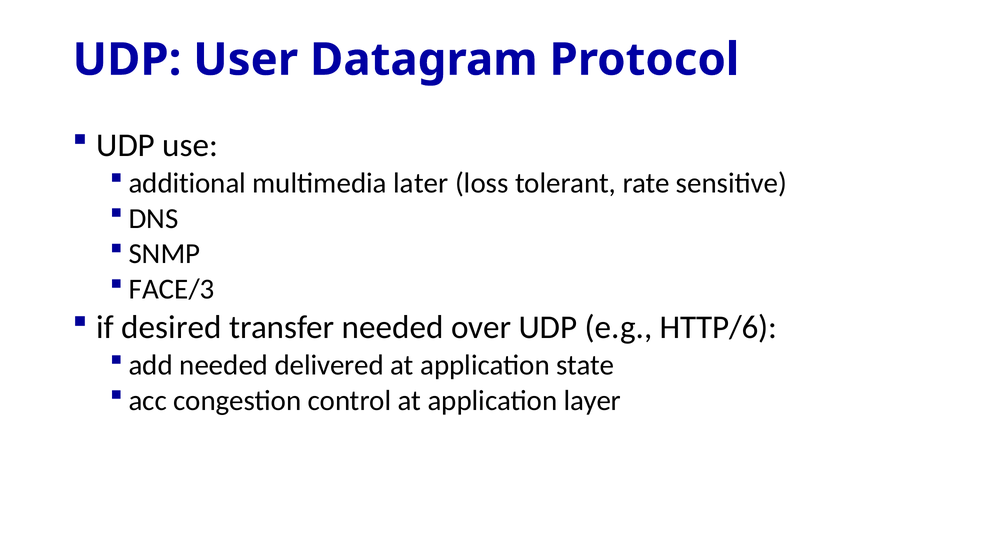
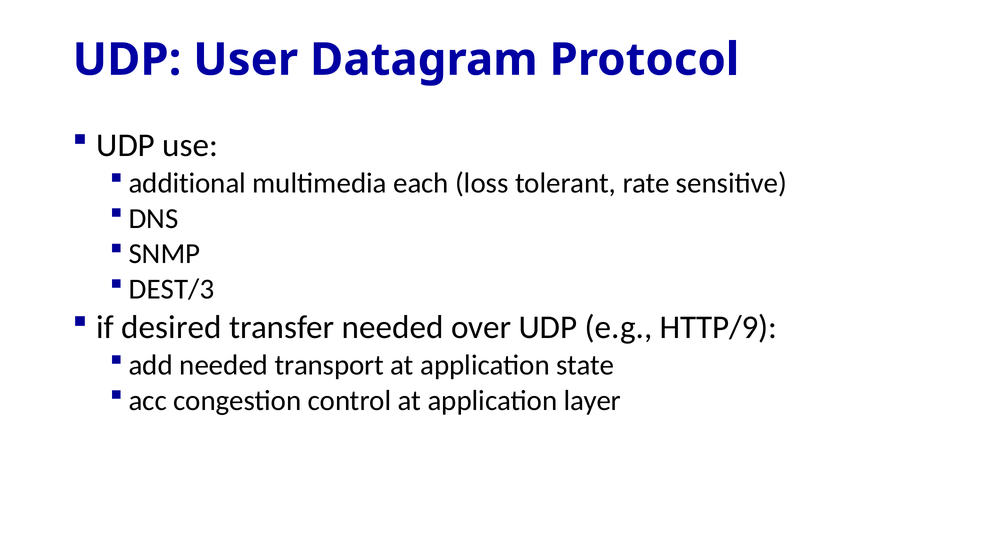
later: later -> each (421, 183)
FACE/3: FACE/3 -> DEST/3 (172, 289)
HTTP/6: HTTP/6 -> HTTP/9 (718, 328)
delivered: delivered -> transport (329, 365)
